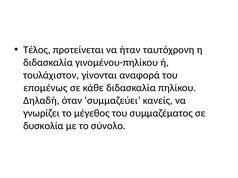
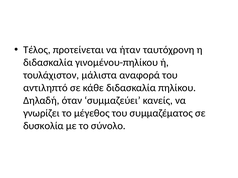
γίνονται: γίνονται -> μάλιστα (99, 75)
επομένως: επομένως -> αντιληπτό (45, 88)
